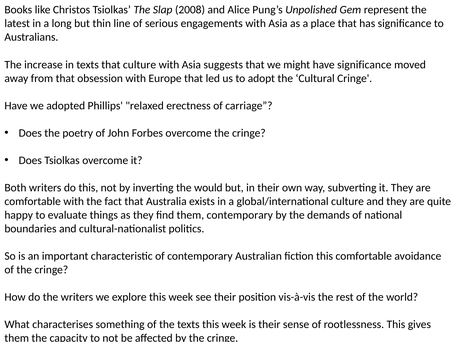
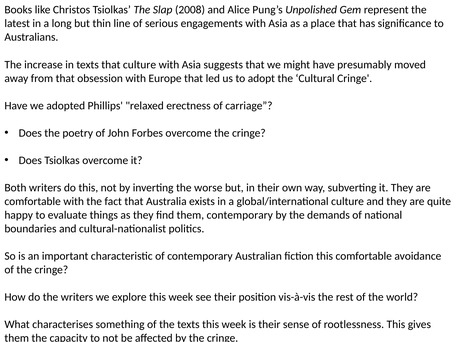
have significance: significance -> presumably (364, 65)
would: would -> worse (208, 188)
